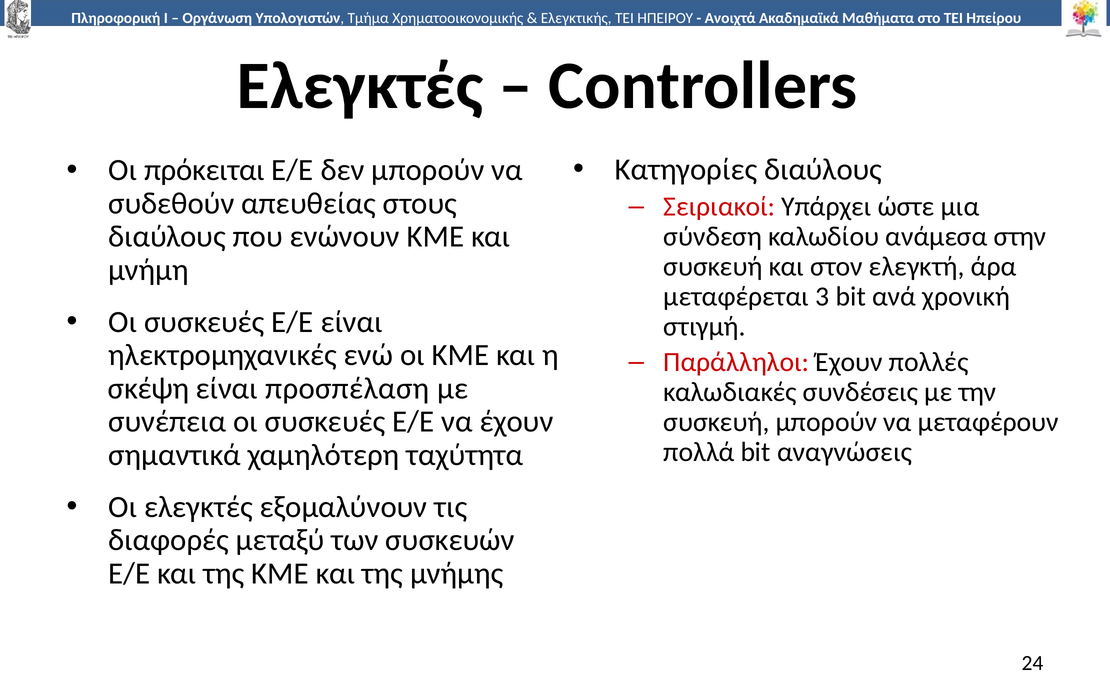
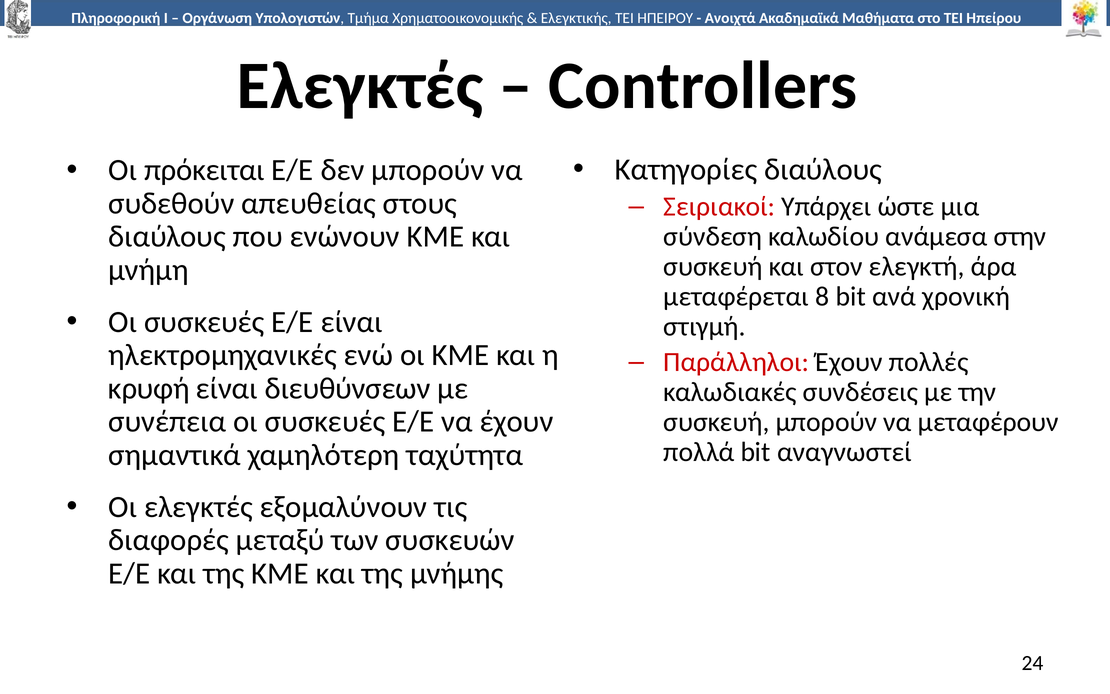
3: 3 -> 8 (822, 297)
σκέψη: σκέψη -> κρυφή (149, 388)
προσπέλαση: προσπέλαση -> διευθύνσεων (348, 388)
αναγνώσεις: αναγνώσεις -> αναγνωστεί (845, 452)
